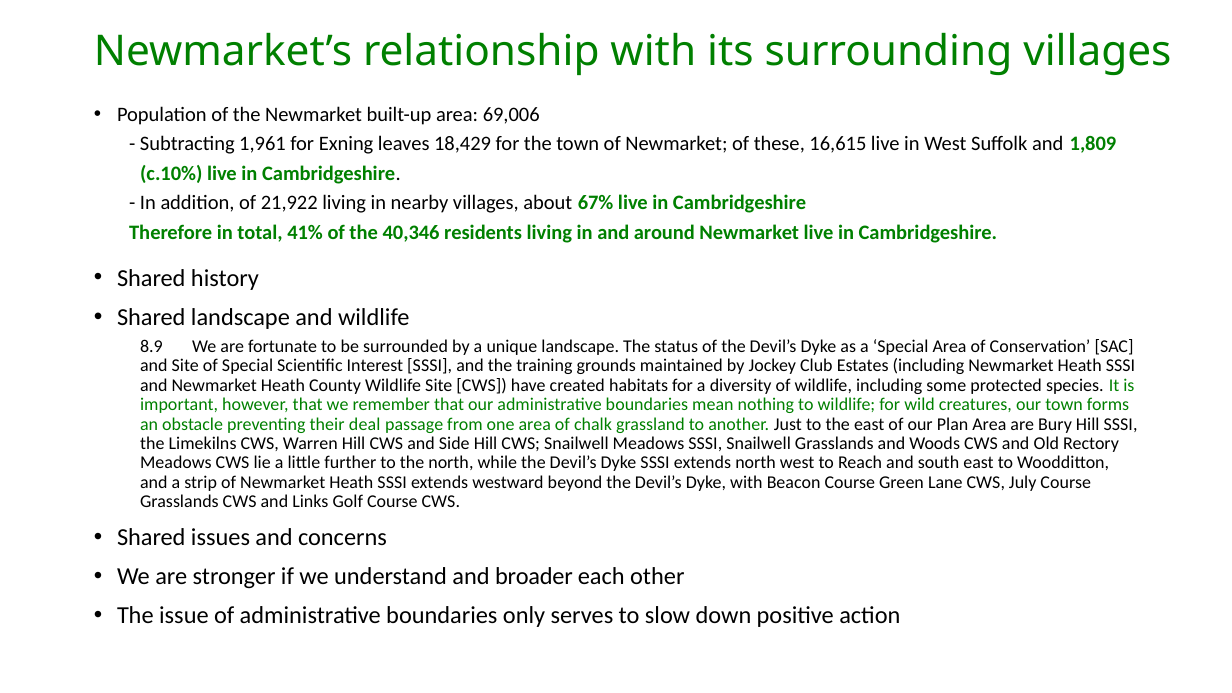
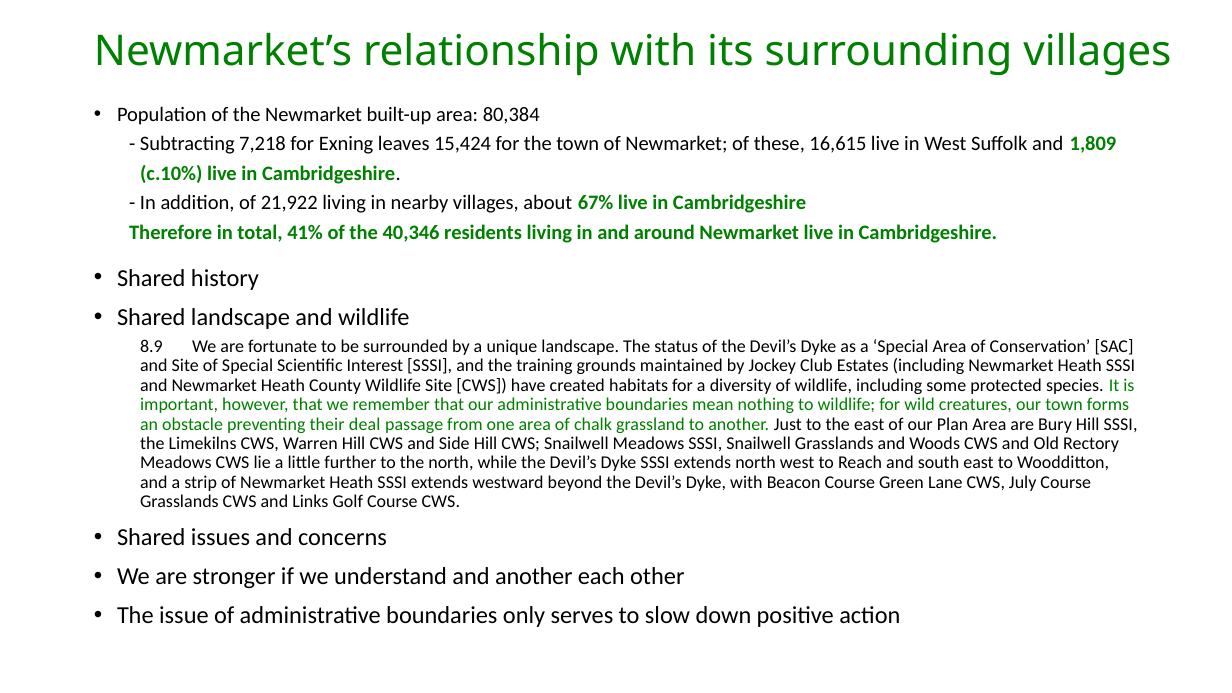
69,006: 69,006 -> 80,384 (511, 114)
1,961: 1,961 -> 7,218 (263, 144)
18,429: 18,429 -> 15,424 (463, 144)
and broader: broader -> another (534, 577)
